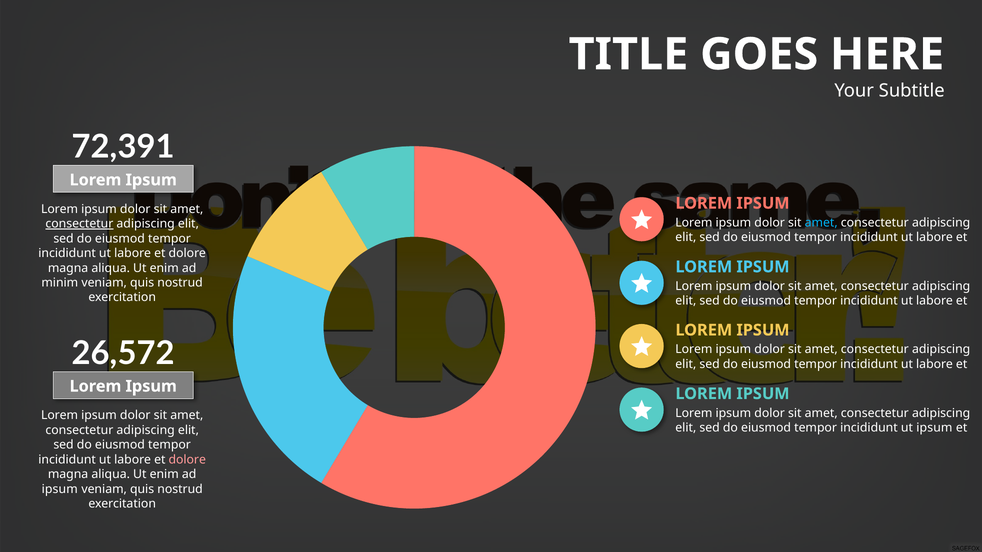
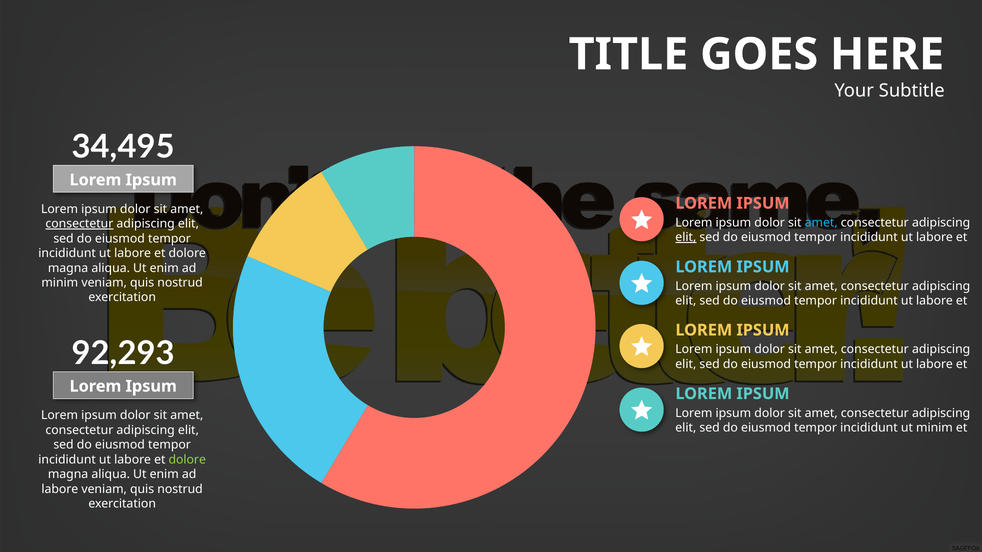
72,391: 72,391 -> 34,495 (123, 147)
elit underline: none -> present (686, 237)
26,572: 26,572 -> 92,293 (123, 354)
ut ipsum: ipsum -> minim (934, 428)
dolore colour: pink -> light green (187, 460)
ipsum: ipsum -> labore (60, 489)
